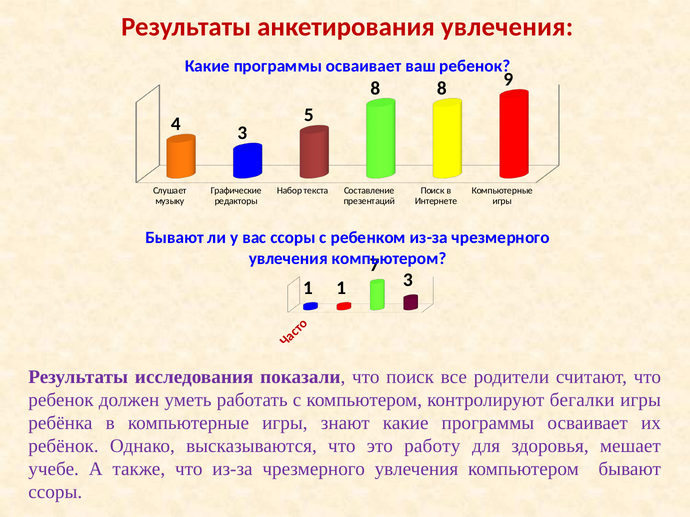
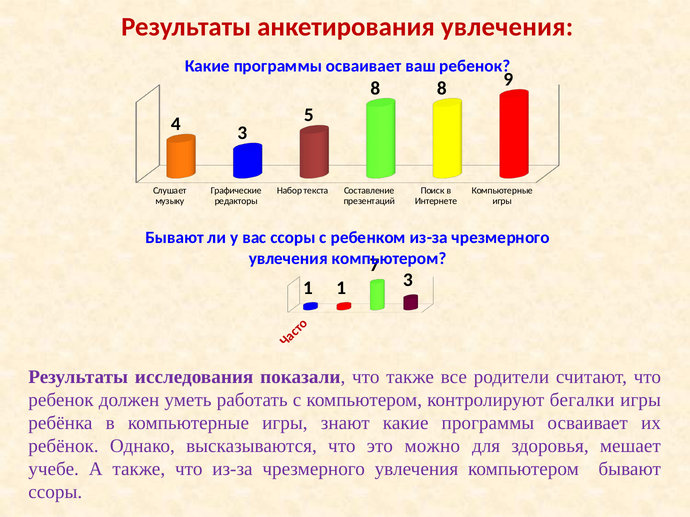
что поиск: поиск -> также (410, 377)
работу: работу -> можно (432, 446)
